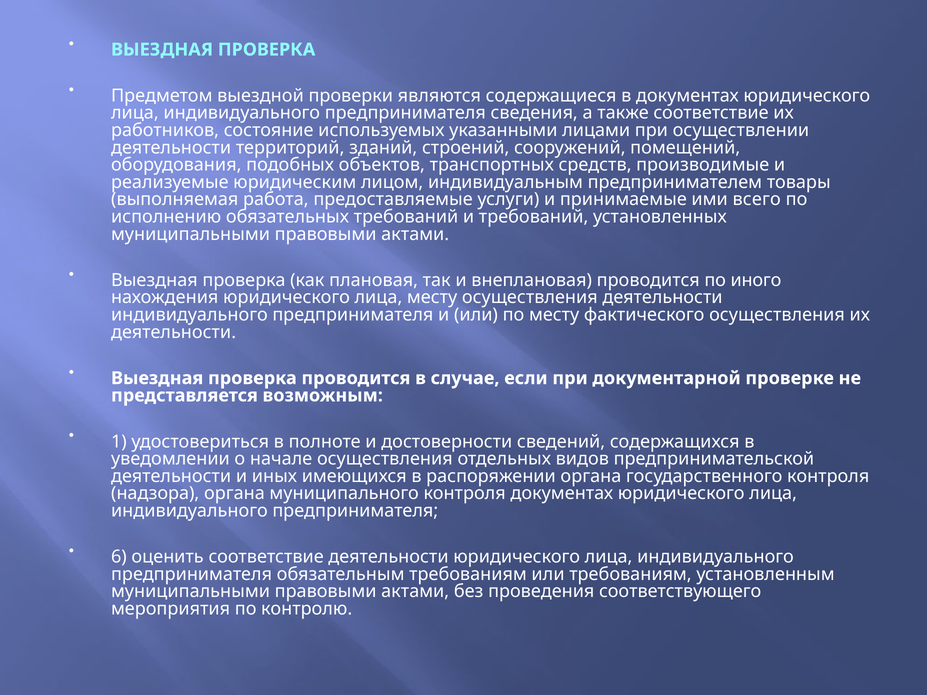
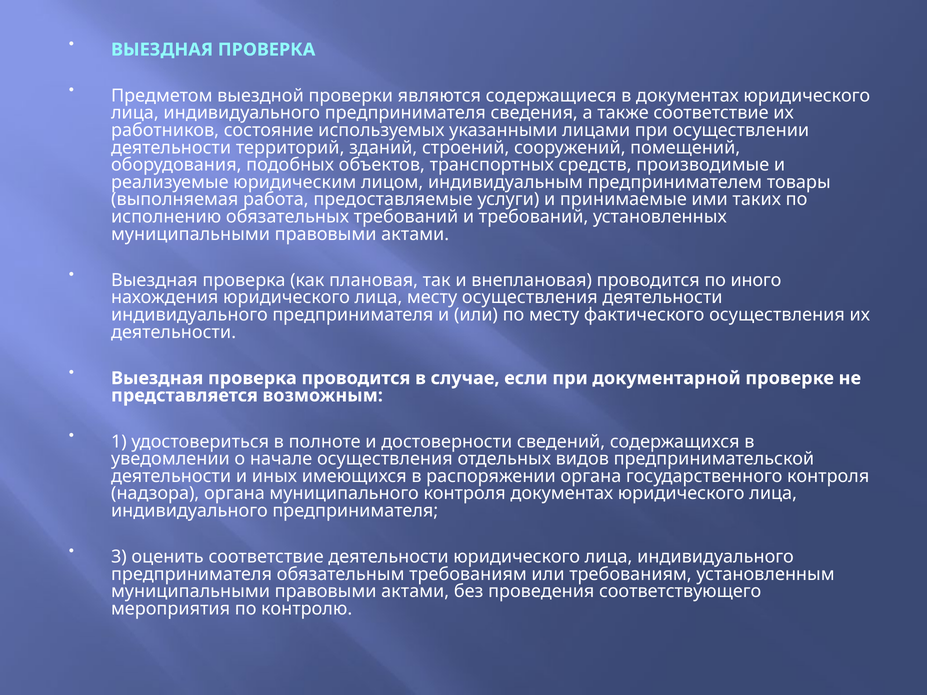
всего: всего -> таких (757, 200)
6: 6 -> 3 (119, 557)
